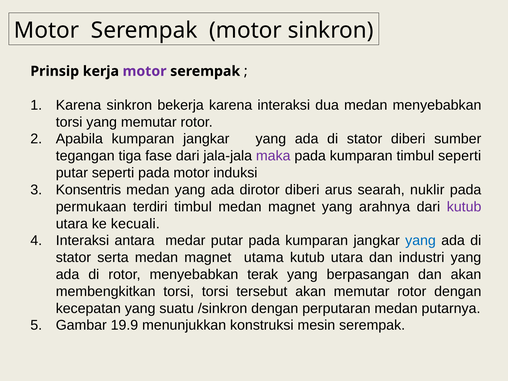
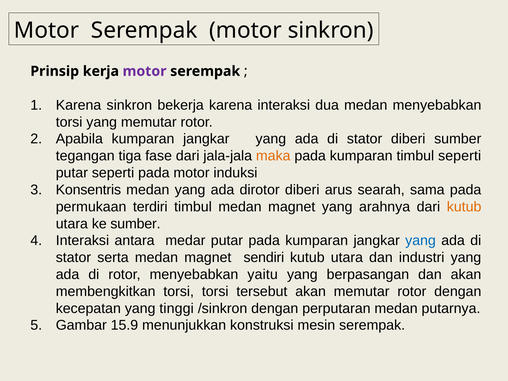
maka colour: purple -> orange (273, 156)
nuklir: nuklir -> sama (427, 190)
kutub colour: purple -> orange (464, 207)
ke kecuali: kecuali -> sumber (135, 224)
utama: utama -> sendiri (264, 258)
terak: terak -> yaitu (263, 275)
suatu: suatu -> tinggi (177, 308)
19.9: 19.9 -> 15.9 (124, 325)
